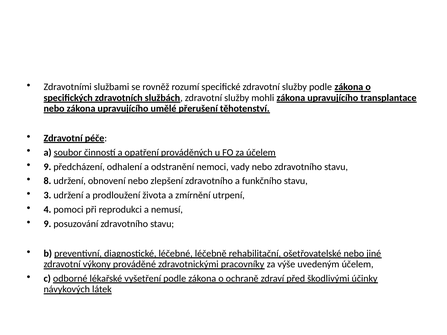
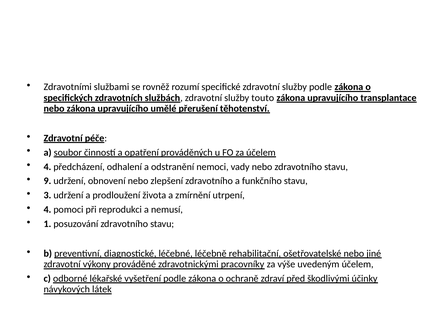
mohli: mohli -> touto (263, 98)
9: 9 -> 4 (47, 167)
8: 8 -> 9 (47, 181)
9: 9 -> 1 (47, 224)
